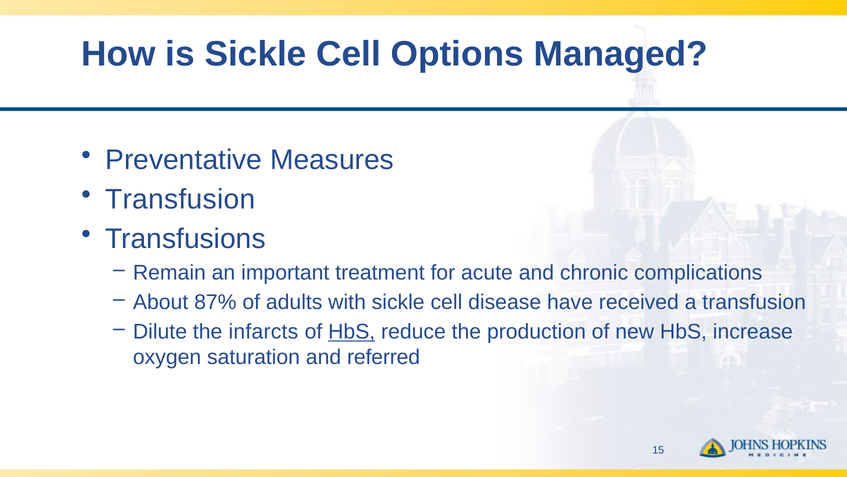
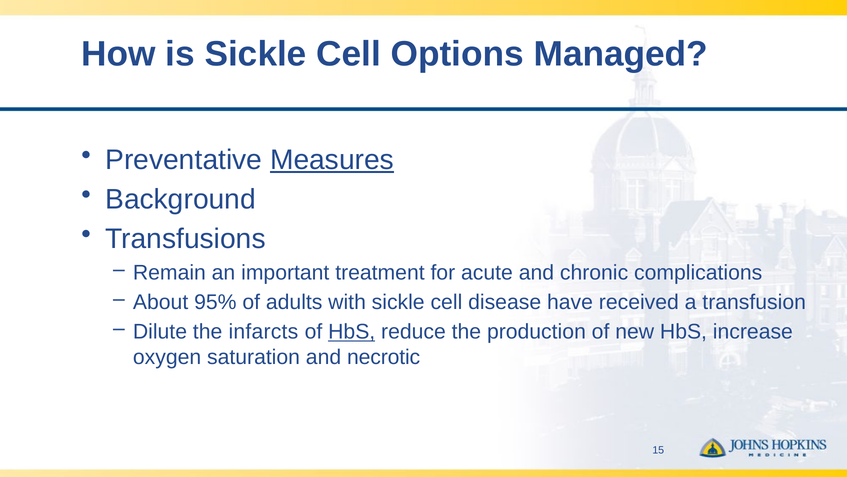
Measures underline: none -> present (332, 160)
Transfusion: Transfusion -> Background (181, 199)
87%: 87% -> 95% (215, 302)
referred: referred -> necrotic (384, 357)
